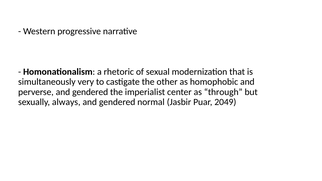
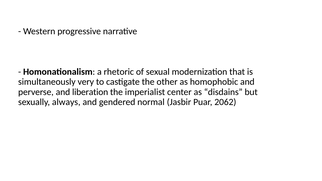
perverse and gendered: gendered -> liberation (90, 92)
through: through -> disdains (223, 92)
2049: 2049 -> 2062 (225, 102)
